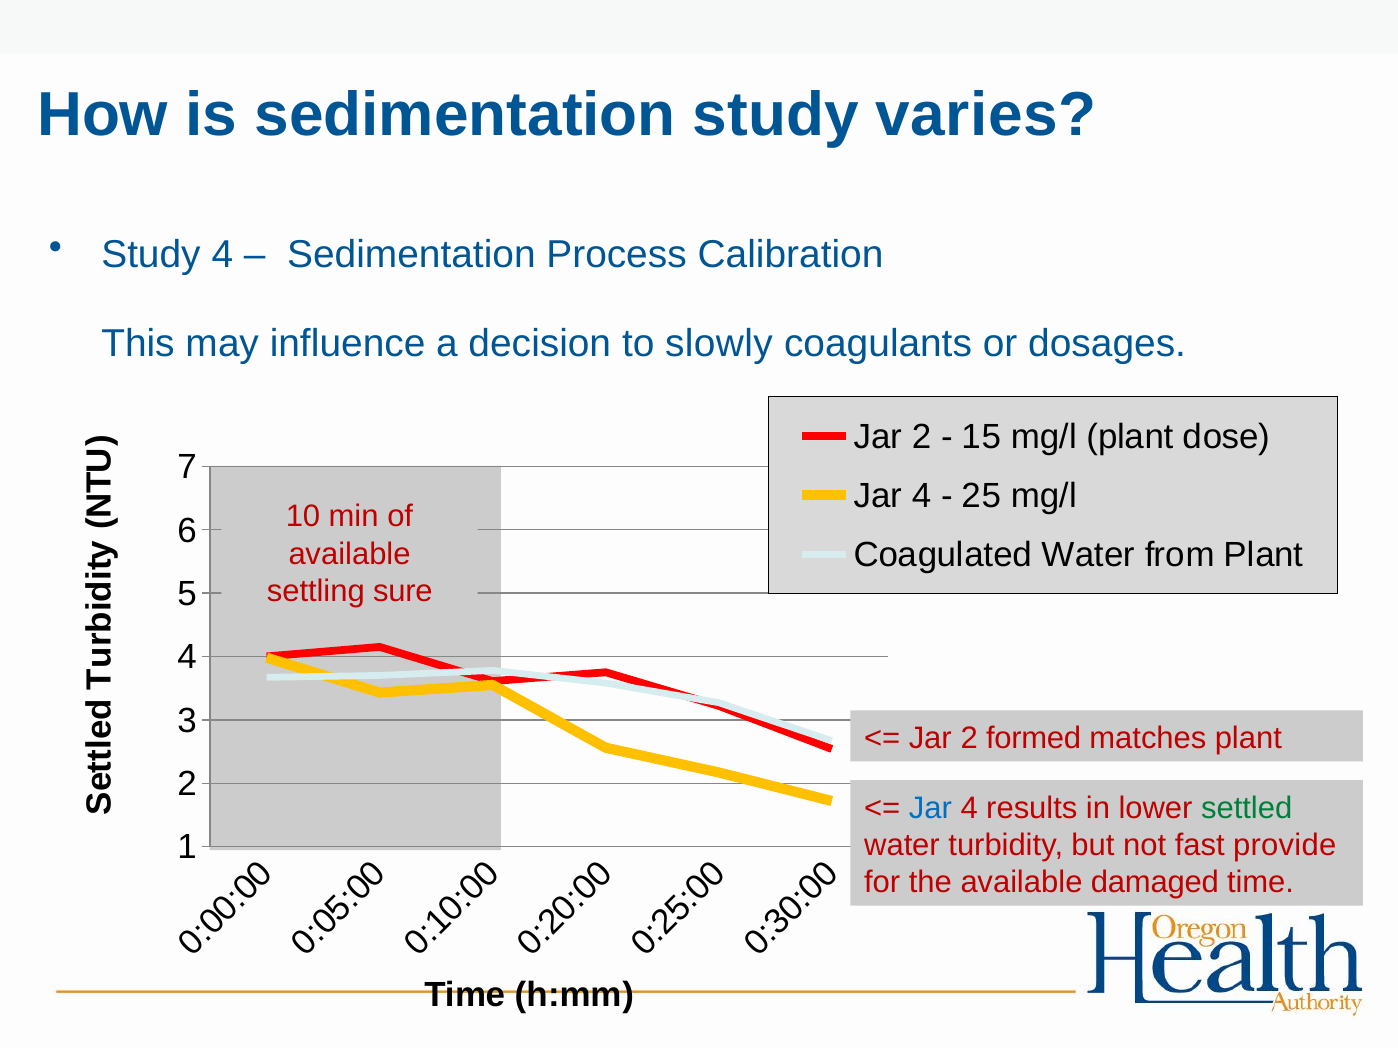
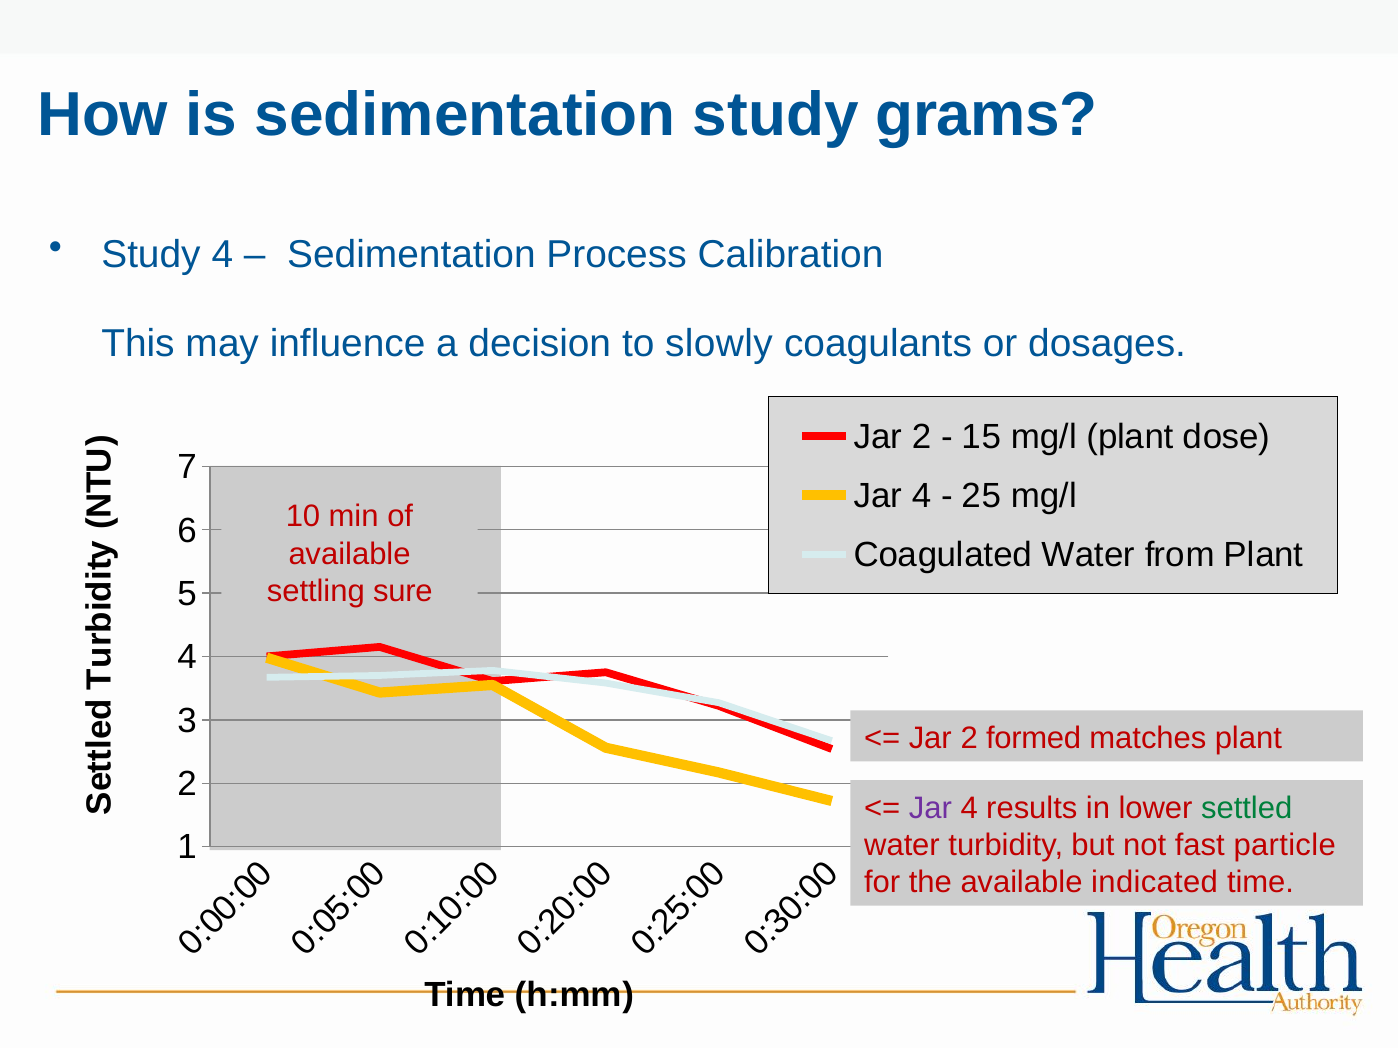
varies: varies -> grams (987, 115)
Jar colour: blue -> purple (930, 808)
provide: provide -> particle (1285, 846)
damaged: damaged -> indicated (1155, 883)
